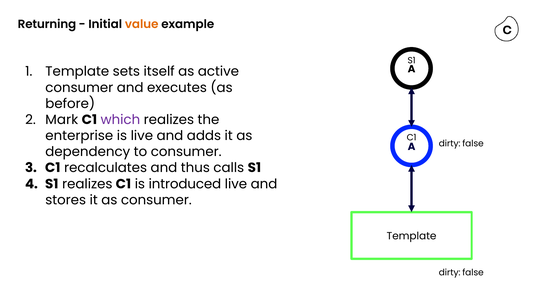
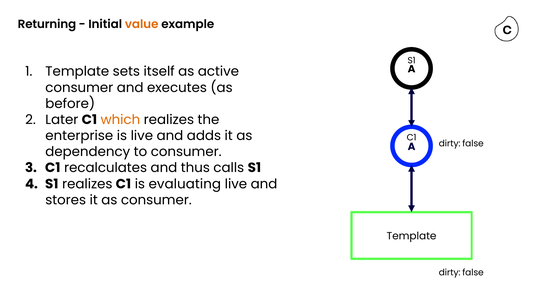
Mark: Mark -> Later (62, 120)
which colour: purple -> orange (120, 120)
introduced: introduced -> evaluating (185, 184)
